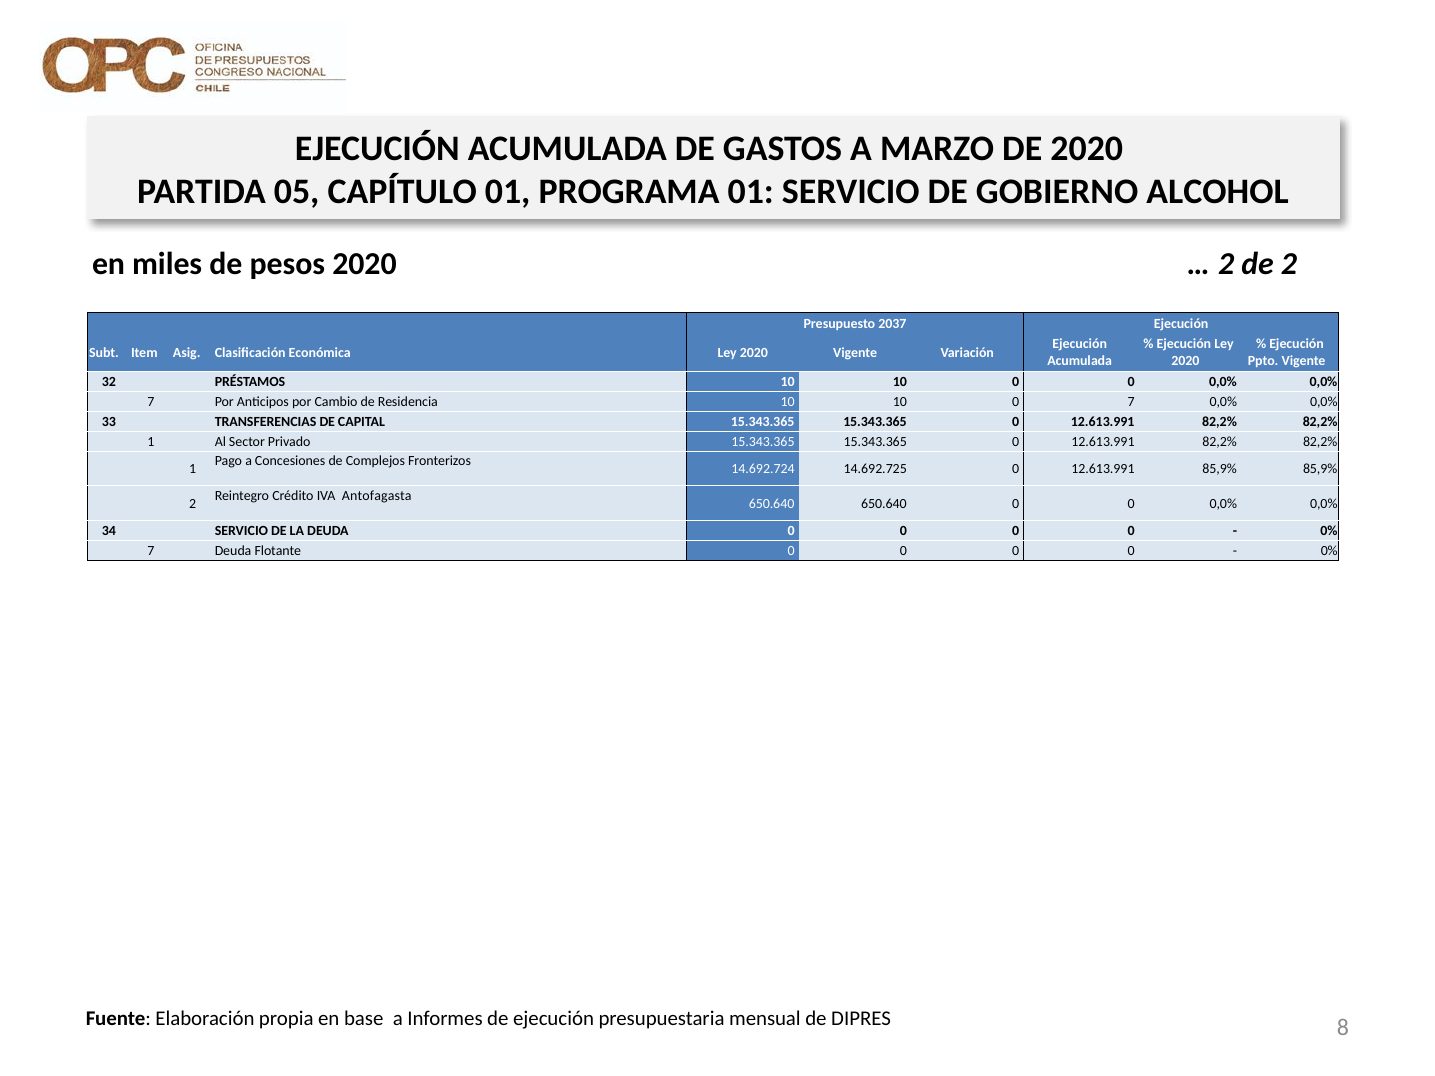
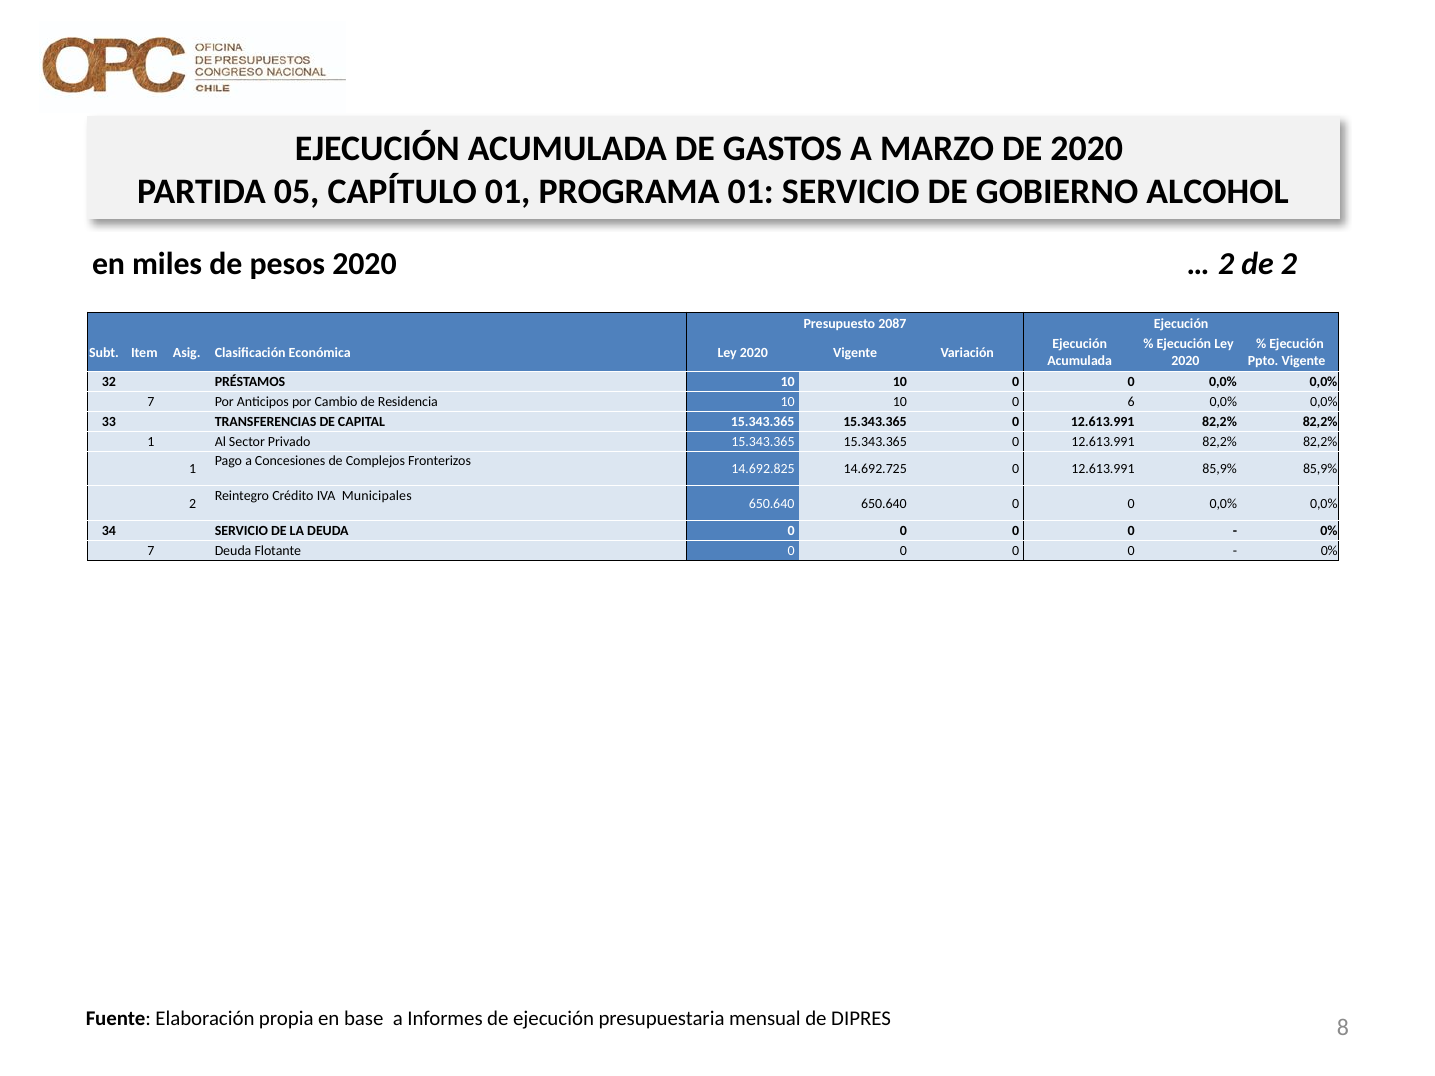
2037: 2037 -> 2087 (892, 324)
0 7: 7 -> 6 (1131, 402)
14.692.724: 14.692.724 -> 14.692.825 (763, 469)
Antofagasta: Antofagasta -> Municipales (377, 496)
